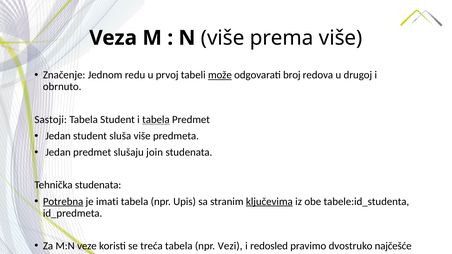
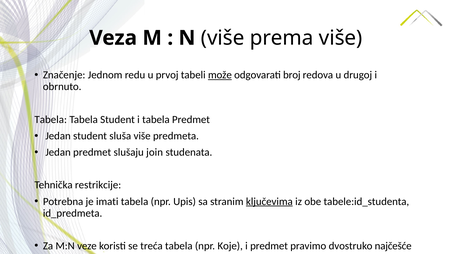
Sastoji: Sastoji -> Tabela (51, 120)
tabela underline: present -> none (156, 120)
Tehnička studenata: studenata -> restrikcije (98, 185)
Potrebna underline: present -> none (63, 202)
Vezi: Vezi -> Koje (230, 246)
i redosled: redosled -> predmet (269, 246)
